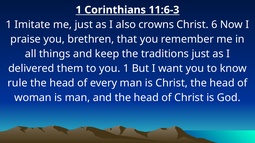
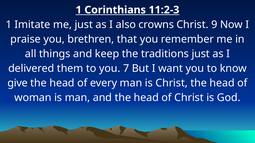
11:6-3: 11:6-3 -> 11:2-3 (164, 10)
6: 6 -> 9 (214, 25)
you 1: 1 -> 7 (126, 69)
rule: rule -> give (18, 83)
